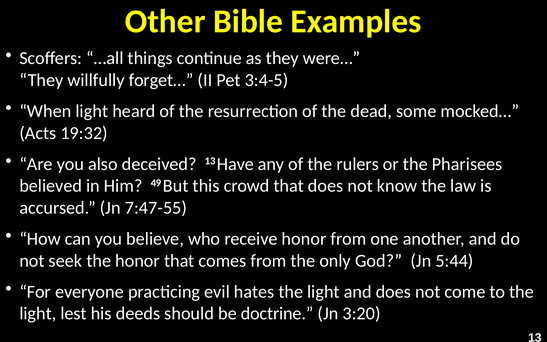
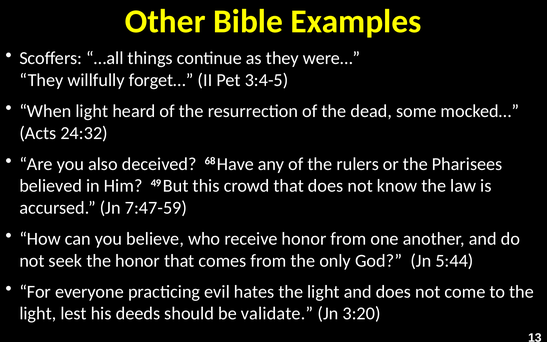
19:32: 19:32 -> 24:32 (84, 133)
deceived 13: 13 -> 68 (210, 161)
7:47-55: 7:47-55 -> 7:47-59 (156, 208)
doctrine: doctrine -> validate (277, 314)
